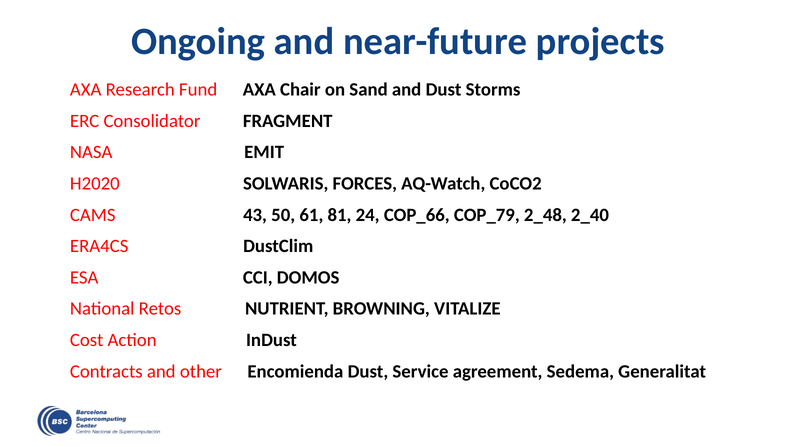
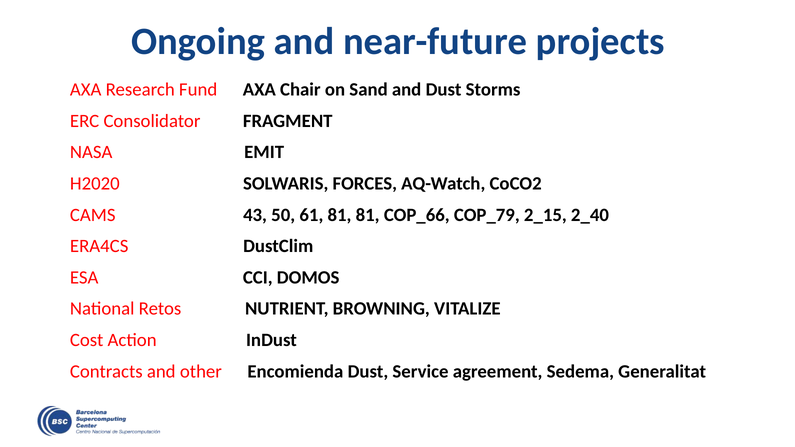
81 24: 24 -> 81 (368, 215)
2_48: 2_48 -> 2_15 (545, 215)
